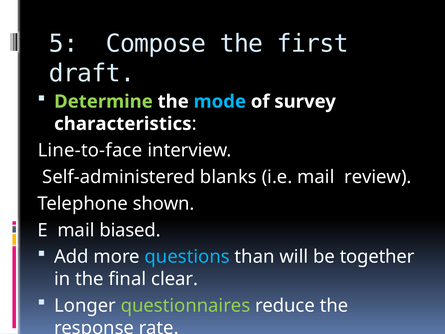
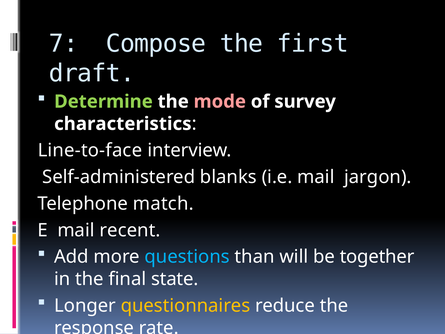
5: 5 -> 7 (64, 44)
mode colour: light blue -> pink (220, 101)
review: review -> jargon (378, 177)
shown: shown -> match (163, 203)
biased: biased -> recent (130, 230)
clear: clear -> state (175, 279)
questionnaires colour: light green -> yellow (186, 305)
